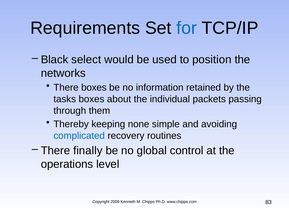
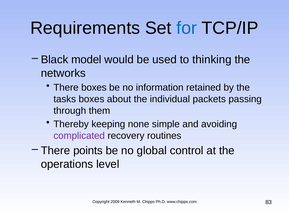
select: select -> model (86, 60)
position: position -> thinking (212, 60)
complicated colour: blue -> purple (79, 136)
finally: finally -> points (88, 150)
